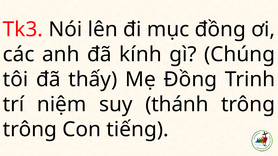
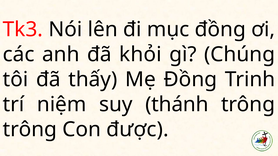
kính: kính -> khỏi (140, 55)
tiếng: tiếng -> được (137, 130)
